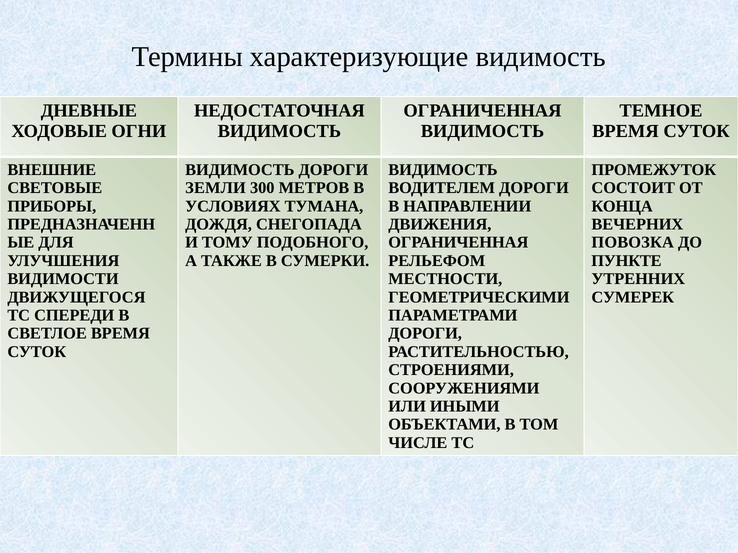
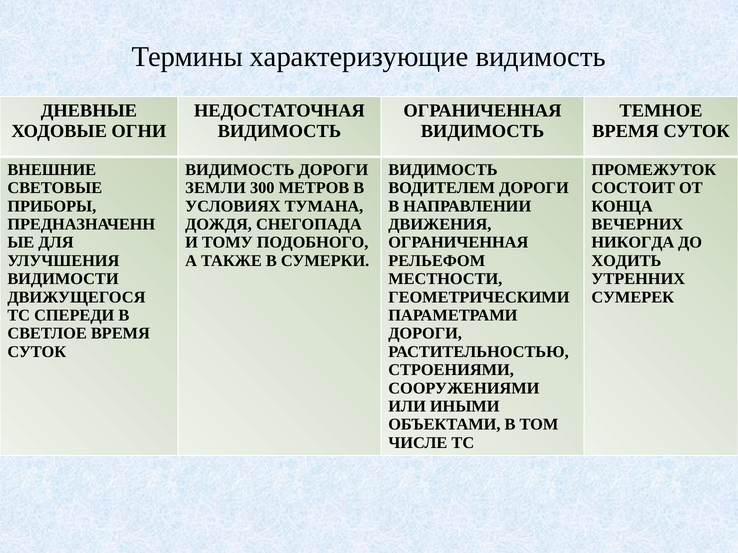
ПОВОЗКА: ПОВОЗКА -> НИКОГДА (633, 243)
ПУНКТЕ: ПУНКТЕ -> ХОДИТЬ (626, 261)
